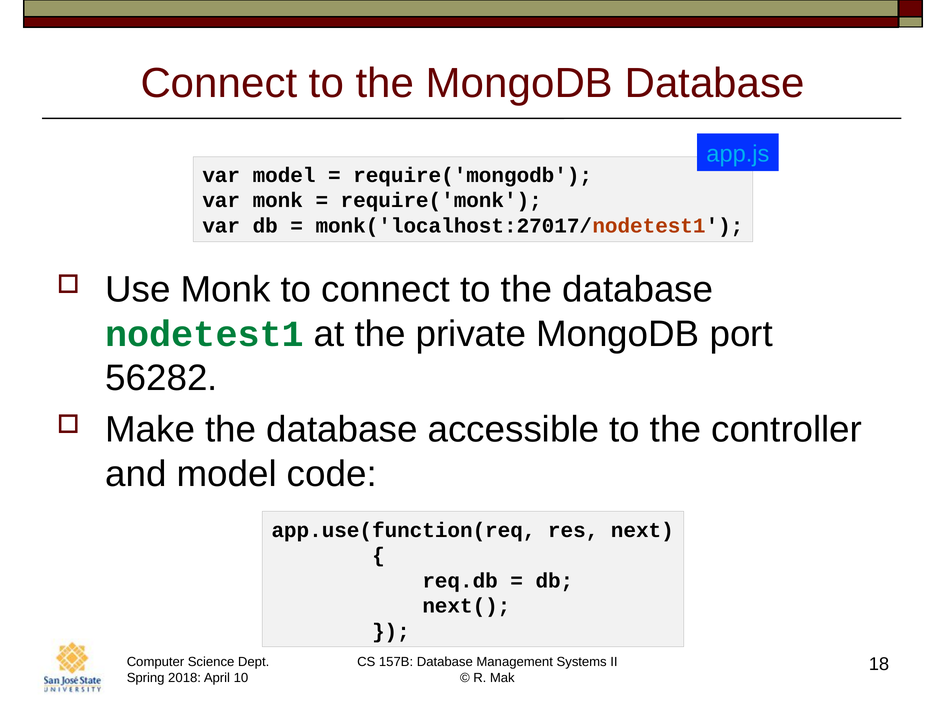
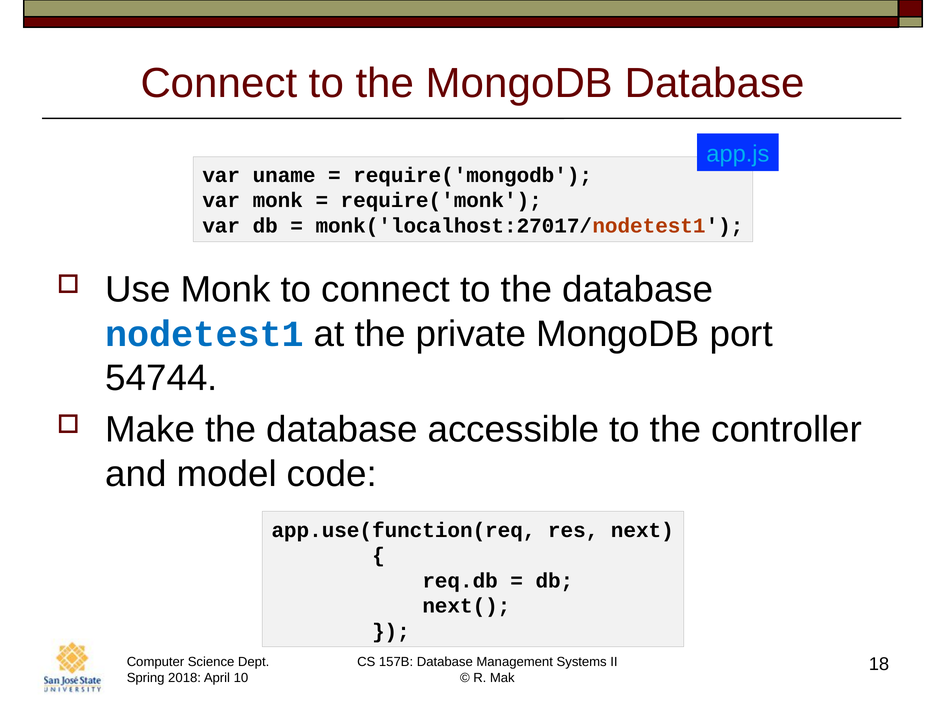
var model: model -> uname (284, 175)
nodetest1 colour: green -> blue (205, 334)
56282: 56282 -> 54744 (161, 378)
